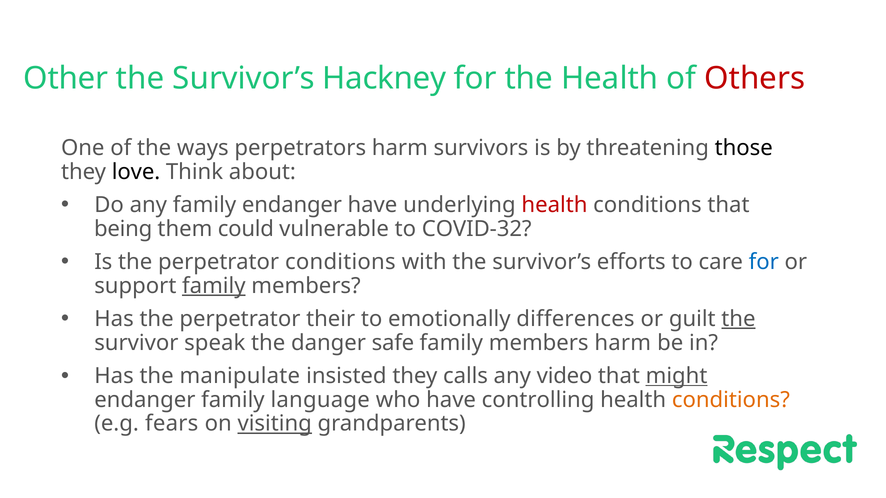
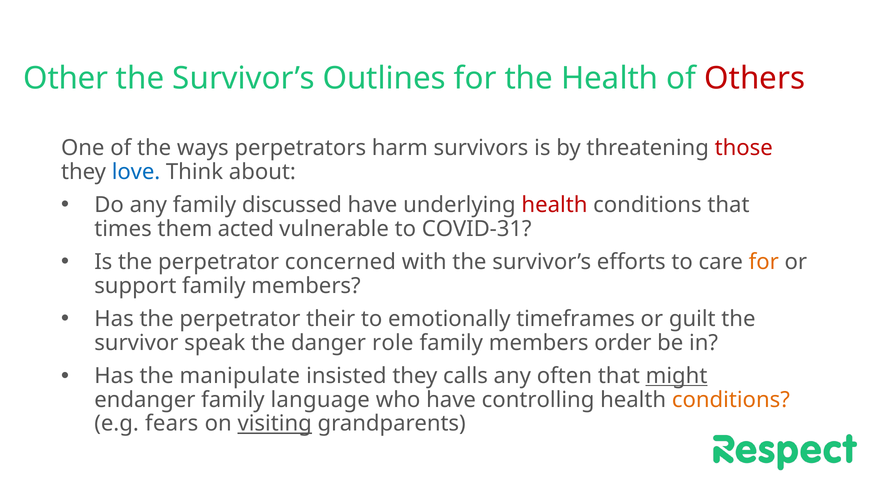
Hackney: Hackney -> Outlines (384, 78)
those colour: black -> red (744, 148)
love colour: black -> blue (136, 172)
family endanger: endanger -> discussed (292, 205)
being: being -> times (123, 229)
could: could -> acted (246, 229)
COVID-32: COVID-32 -> COVID-31 (477, 229)
perpetrator conditions: conditions -> concerned (340, 262)
for colour: blue -> orange (764, 262)
family underline: present -> none (214, 286)
differences: differences -> timeframes (576, 319)
the underline: present -> none (738, 319)
safe: safe -> role (393, 343)
members harm: harm -> order (623, 343)
video: video -> often (564, 376)
